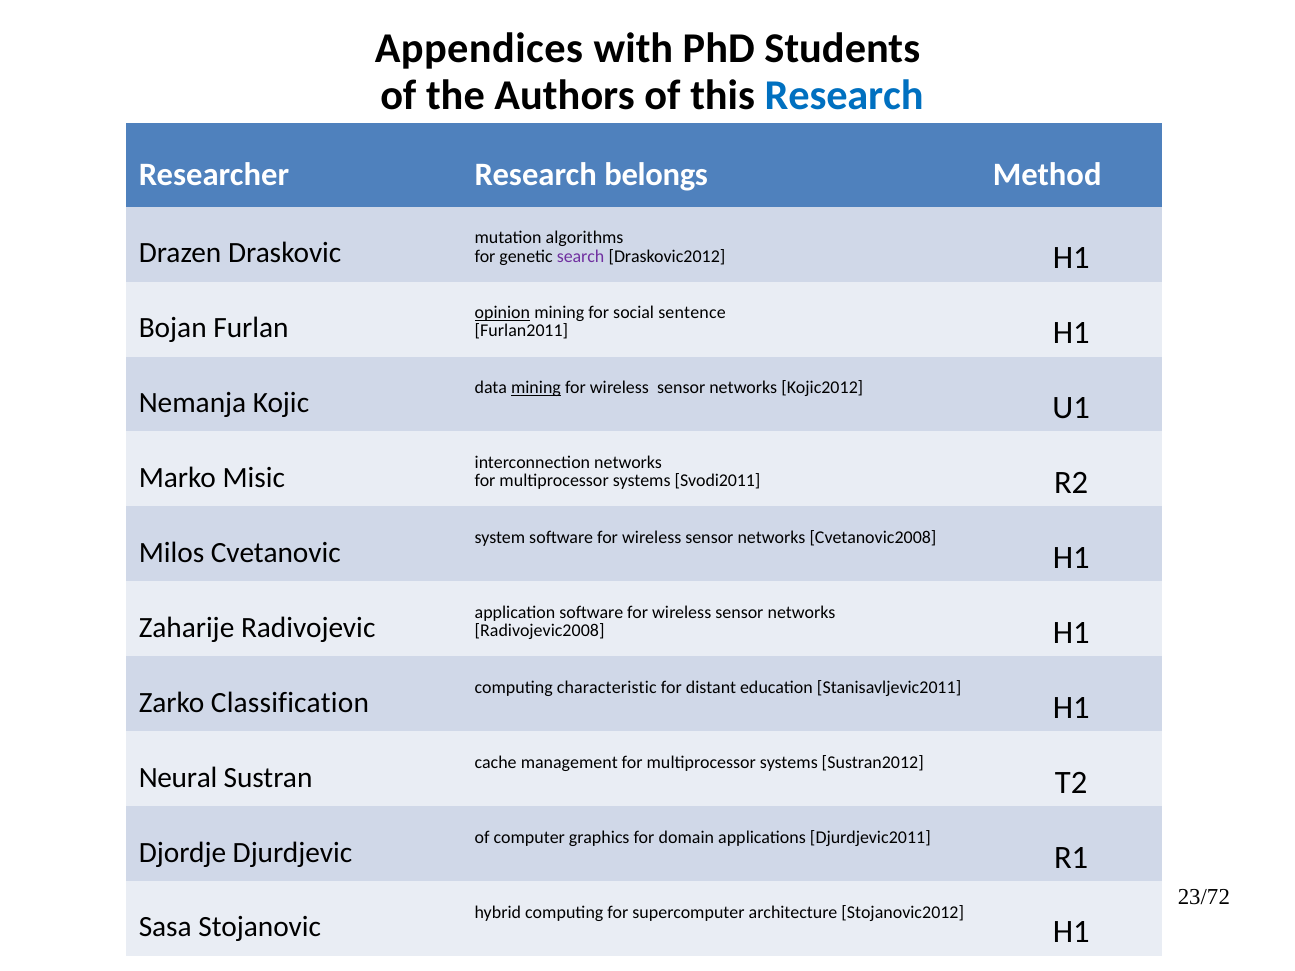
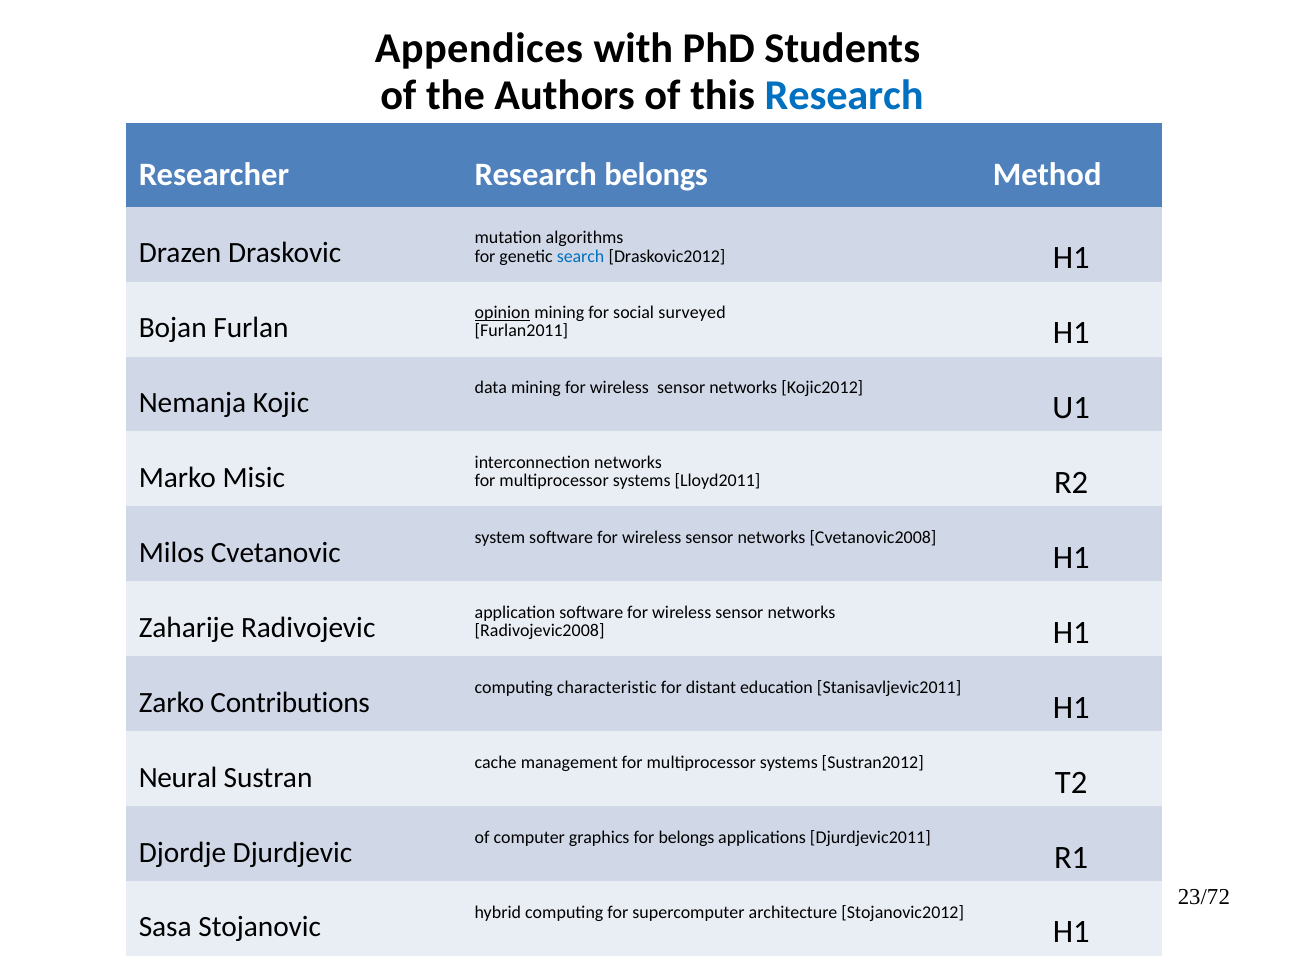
search colour: purple -> blue (581, 256)
sentence: sentence -> surveyed (692, 313)
mining underline: present -> none (536, 388)
Svodi2011: Svodi2011 -> Lloyd2011 (717, 481)
Classification: Classification -> Contributions (290, 703)
for domain: domain -> belongs (686, 838)
